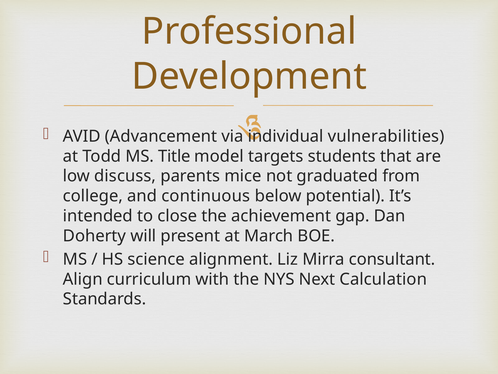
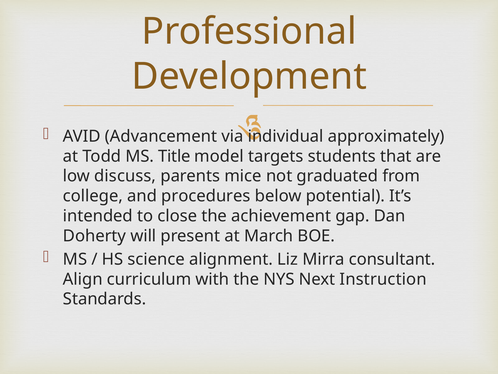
vulnerabilities: vulnerabilities -> approximately (386, 136)
continuous: continuous -> procedures (206, 196)
Calculation: Calculation -> Instruction (383, 279)
